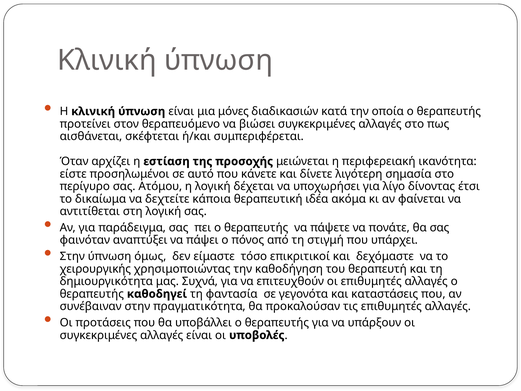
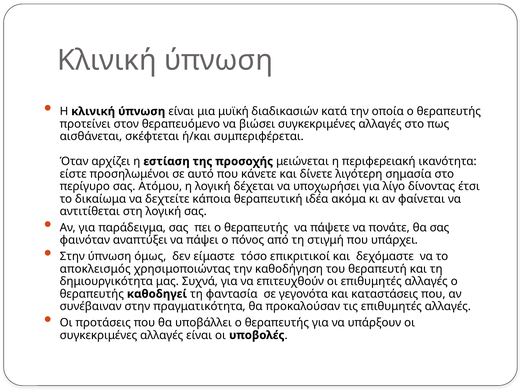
μόνες: μόνες -> μυϊκή (233, 111)
χειρουργικής: χειρουργικής -> αποκλεισμός (95, 269)
